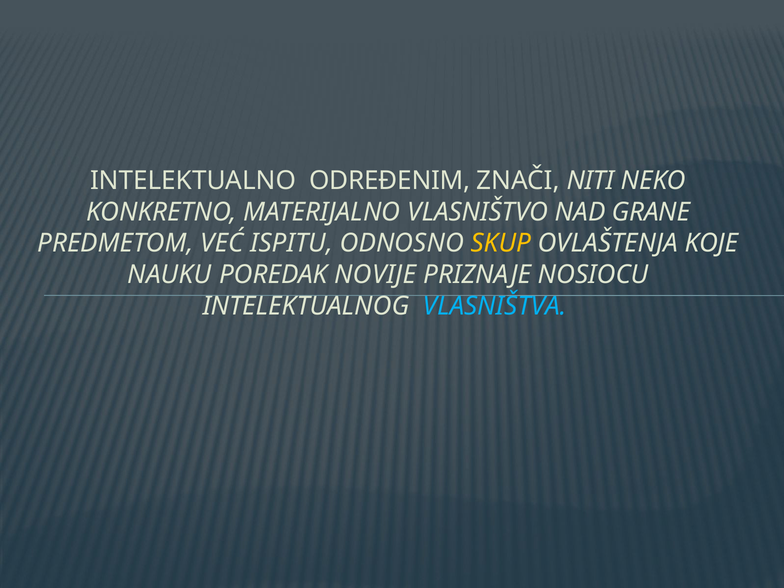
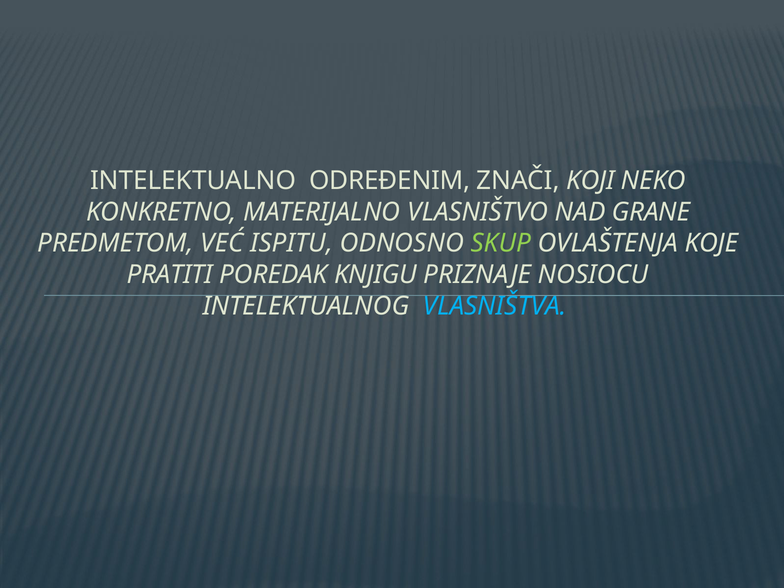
NITI: NITI -> KOJI (590, 181)
SKUP colour: yellow -> light green (501, 243)
NAUKU: NAUKU -> PRATITI (170, 275)
NOVIJE: NOVIJE -> KNJIGU (375, 275)
